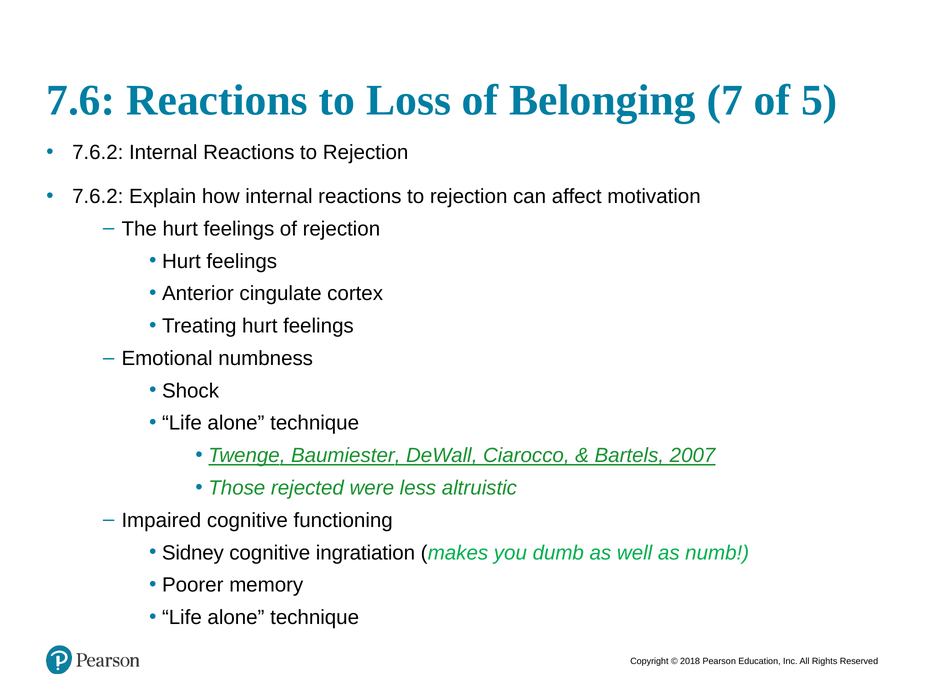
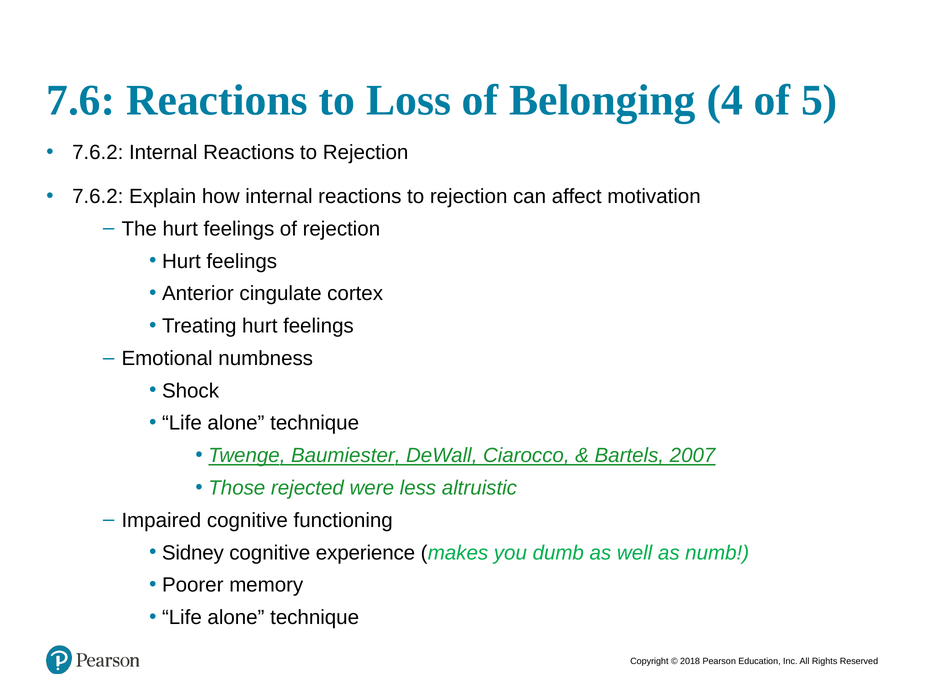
7: 7 -> 4 (725, 100)
ingratiation: ingratiation -> experience (366, 553)
